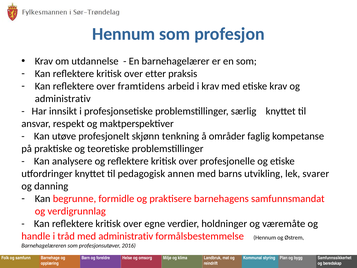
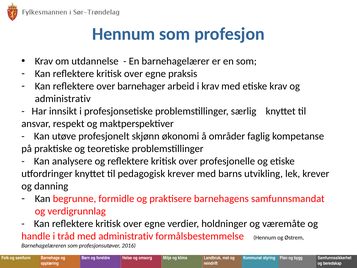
etter: etter -> egne (156, 74)
framtidens: framtidens -> barnehager (141, 86)
tenkning: tenkning -> økonomi (181, 136)
pedagogisk annen: annen -> krever (181, 174)
lek svarer: svarer -> krever (316, 174)
